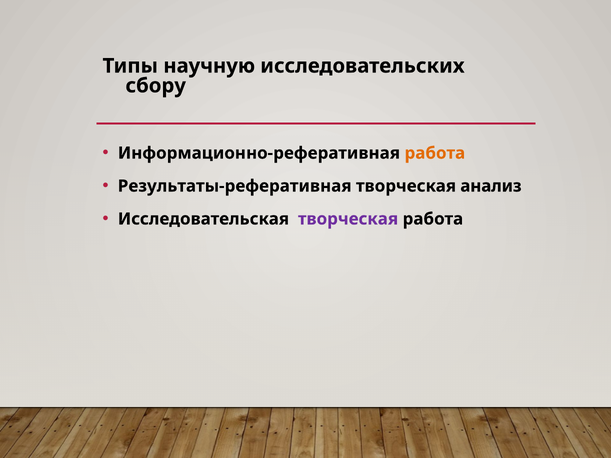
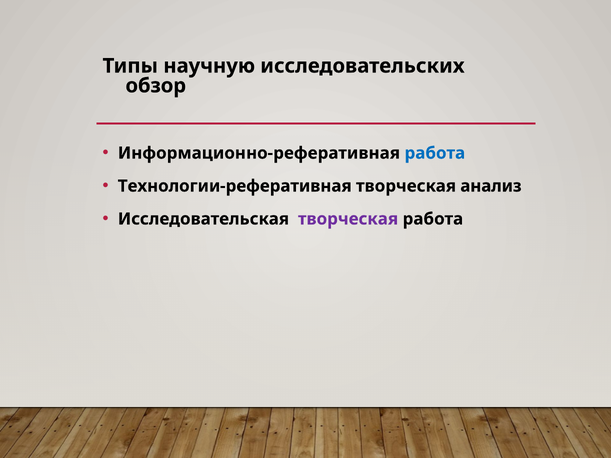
сбору: сбору -> обзор (156, 86)
работа colour: orange -> blue (435, 153)
Результаты-реферативная: Результаты-реферативная -> Технологии-реферативная (235, 186)
